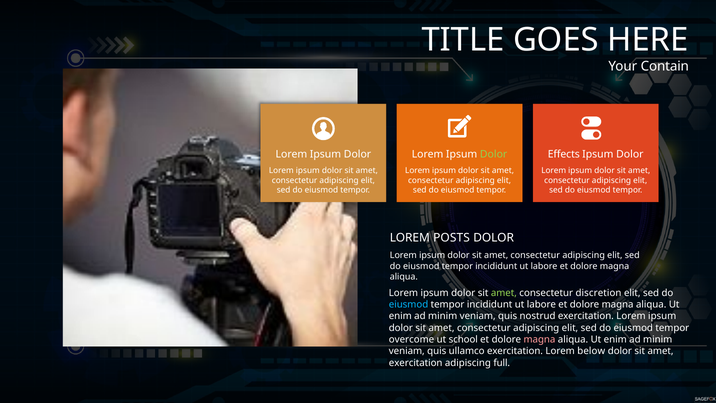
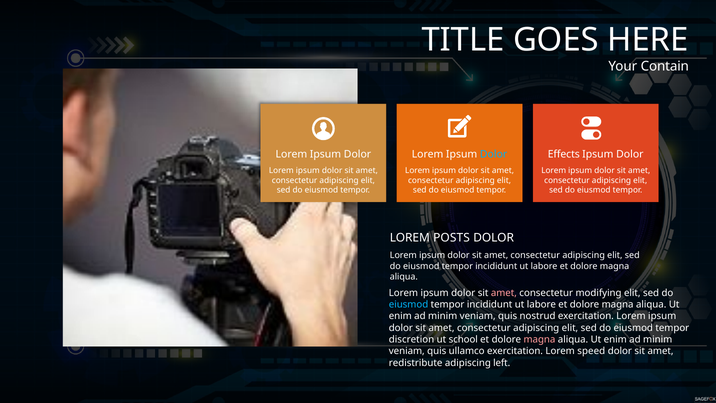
Dolor colour: light green -> light blue (494, 154)
amet colour: light green -> pink (504, 293)
discretion: discretion -> modifying (599, 293)
overcome: overcome -> discretion (412, 339)
below: below -> speed (591, 351)
exercitation: exercitation -> redistribute (416, 363)
full: full -> left (502, 363)
